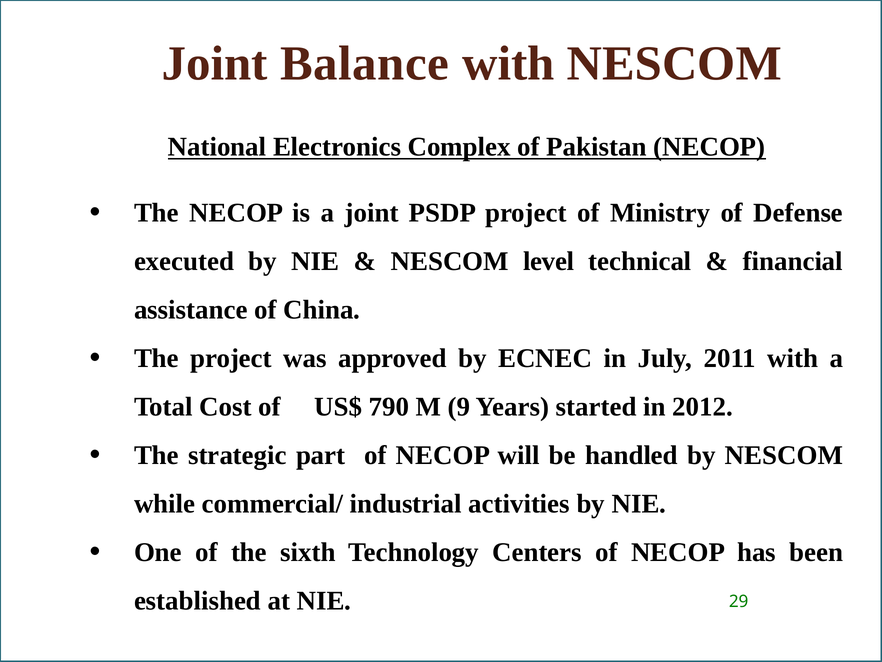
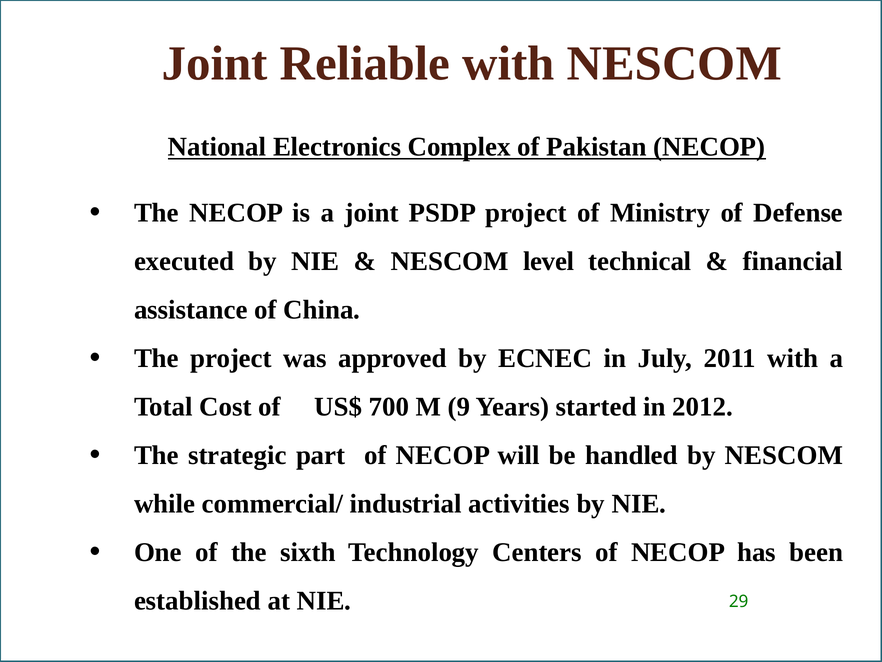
Balance: Balance -> Reliable (365, 64)
790: 790 -> 700 (389, 407)
